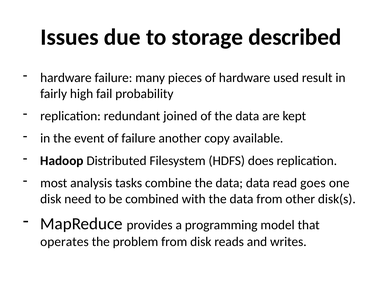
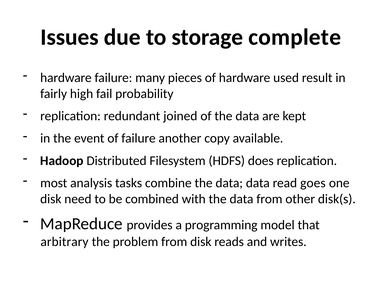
described: described -> complete (295, 37)
operates: operates -> arbitrary (64, 241)
